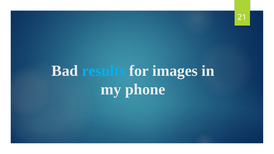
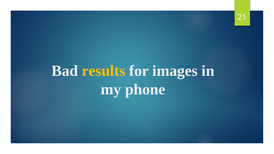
results colour: light blue -> yellow (104, 71)
